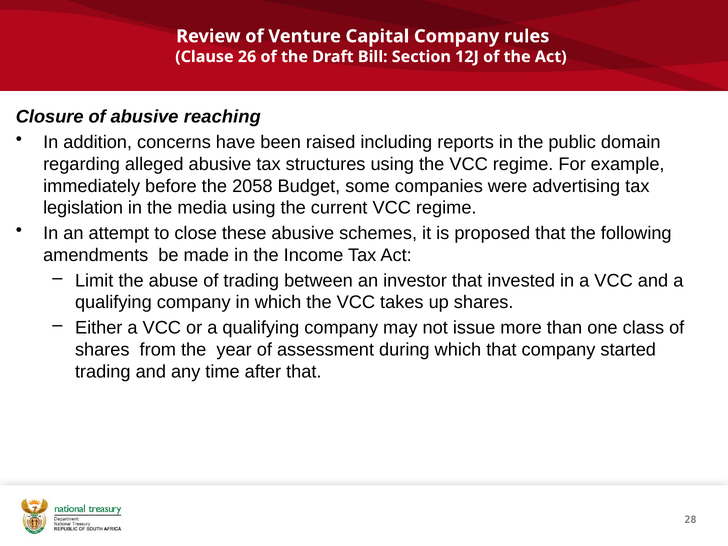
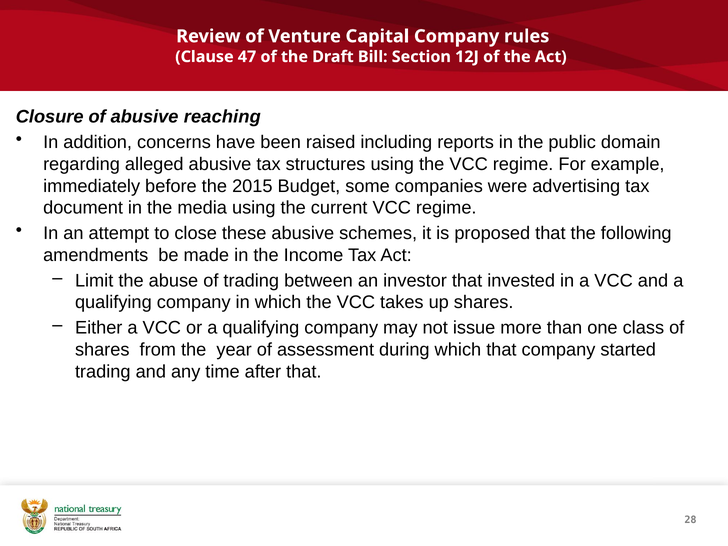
26: 26 -> 47 (247, 57)
2058: 2058 -> 2015 (252, 186)
legislation: legislation -> document (83, 208)
